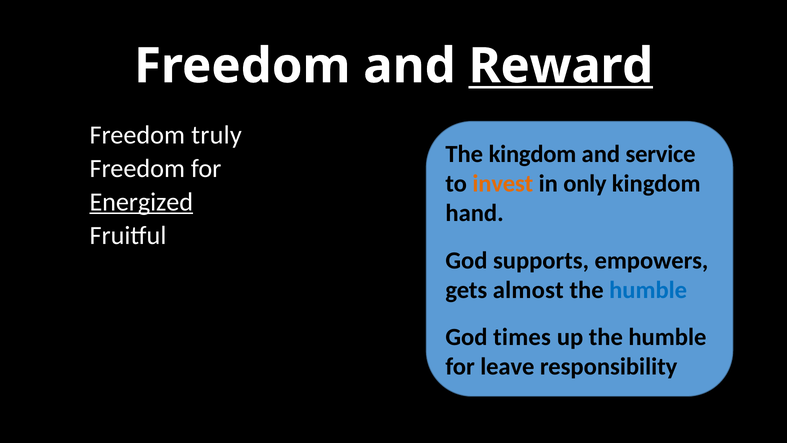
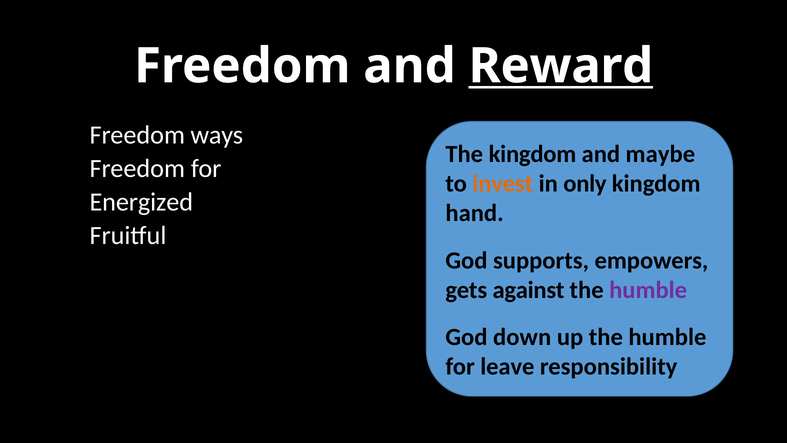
truly: truly -> ways (217, 135)
service: service -> maybe (660, 154)
Energized underline: present -> none (141, 202)
almost: almost -> against (529, 290)
humble colour: blue -> purple (648, 290)
times: times -> down (522, 337)
